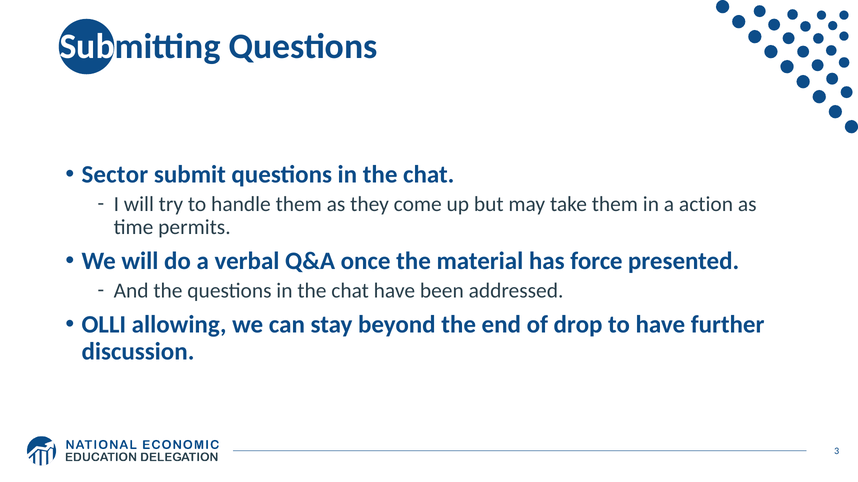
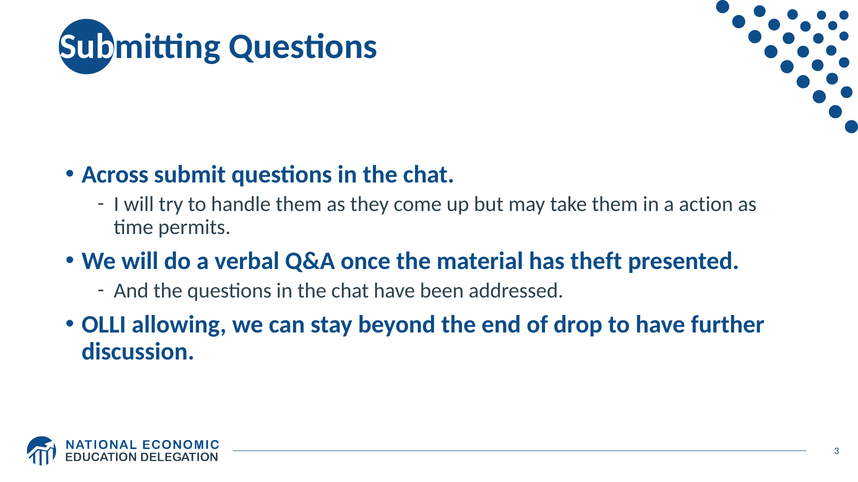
Sector: Sector -> Across (115, 175)
force: force -> theft (596, 262)
